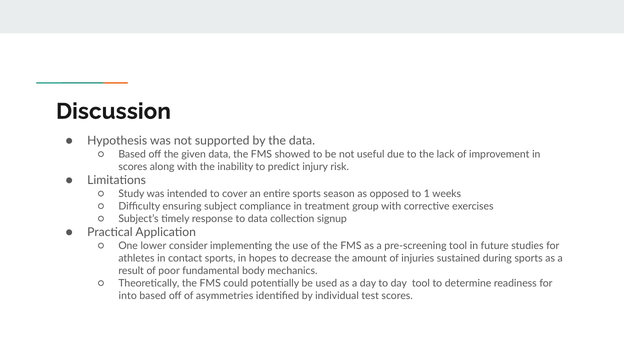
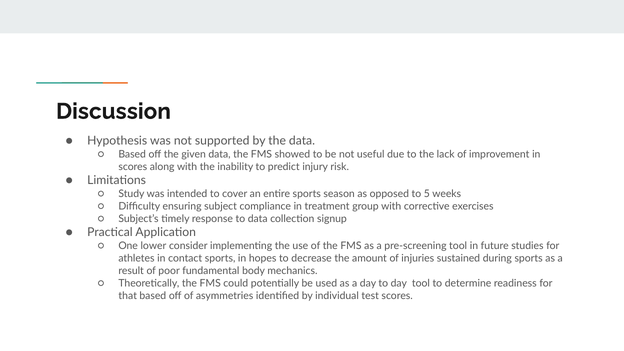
1: 1 -> 5 (427, 194)
into: into -> that (128, 296)
